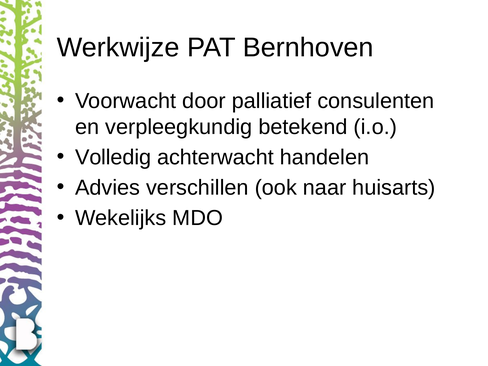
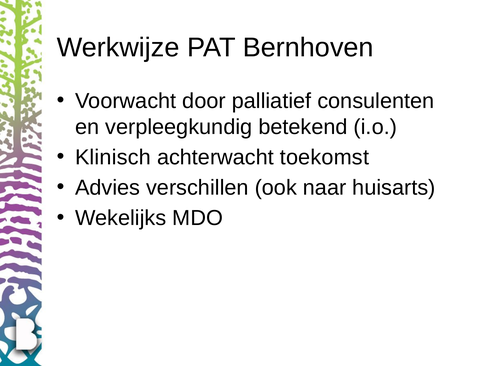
Volledig: Volledig -> Klinisch (113, 157)
handelen: handelen -> toekomst (324, 157)
